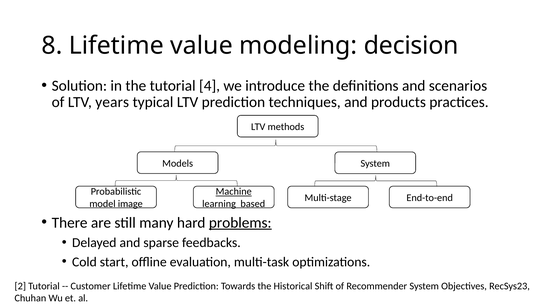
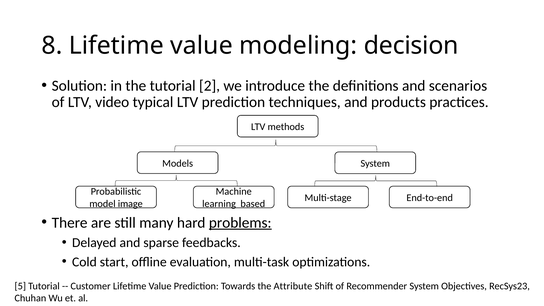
4: 4 -> 2 (210, 86)
years: years -> video (112, 102)
Machine underline: present -> none (234, 192)
2: 2 -> 5 (20, 286)
Historical: Historical -> Attribute (293, 286)
